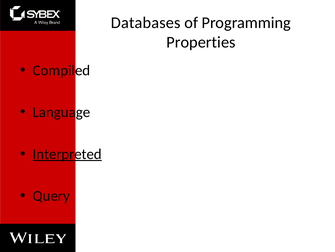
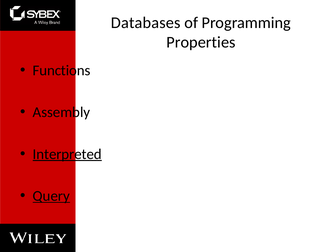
Compiled: Compiled -> Functions (62, 70)
Language: Language -> Assembly (61, 112)
Query underline: none -> present (51, 195)
